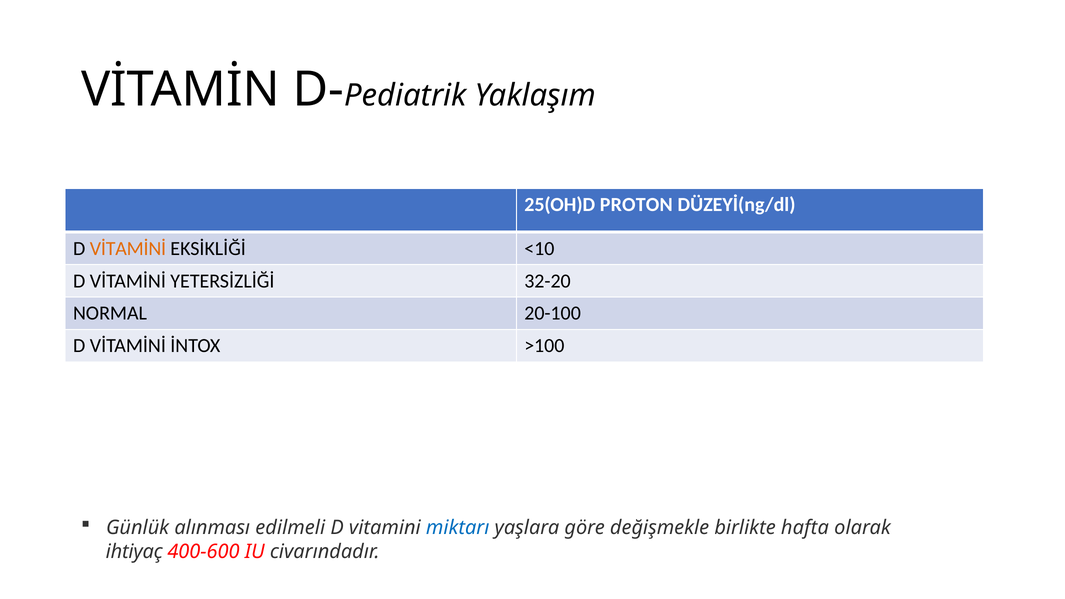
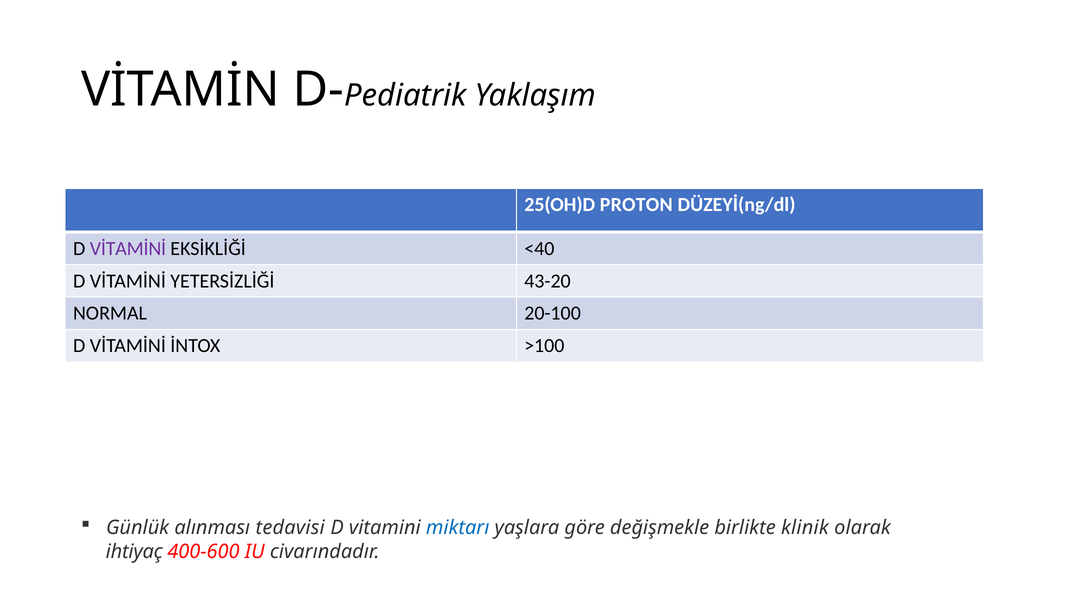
VİTAMİNİ colour: orange -> purple (128, 249)
<10: <10 -> <40 (539, 249)
32-20: 32-20 -> 43-20 (548, 281)
edilmeli: edilmeli -> tedavisi (290, 528)
hafta: hafta -> klinik (805, 528)
